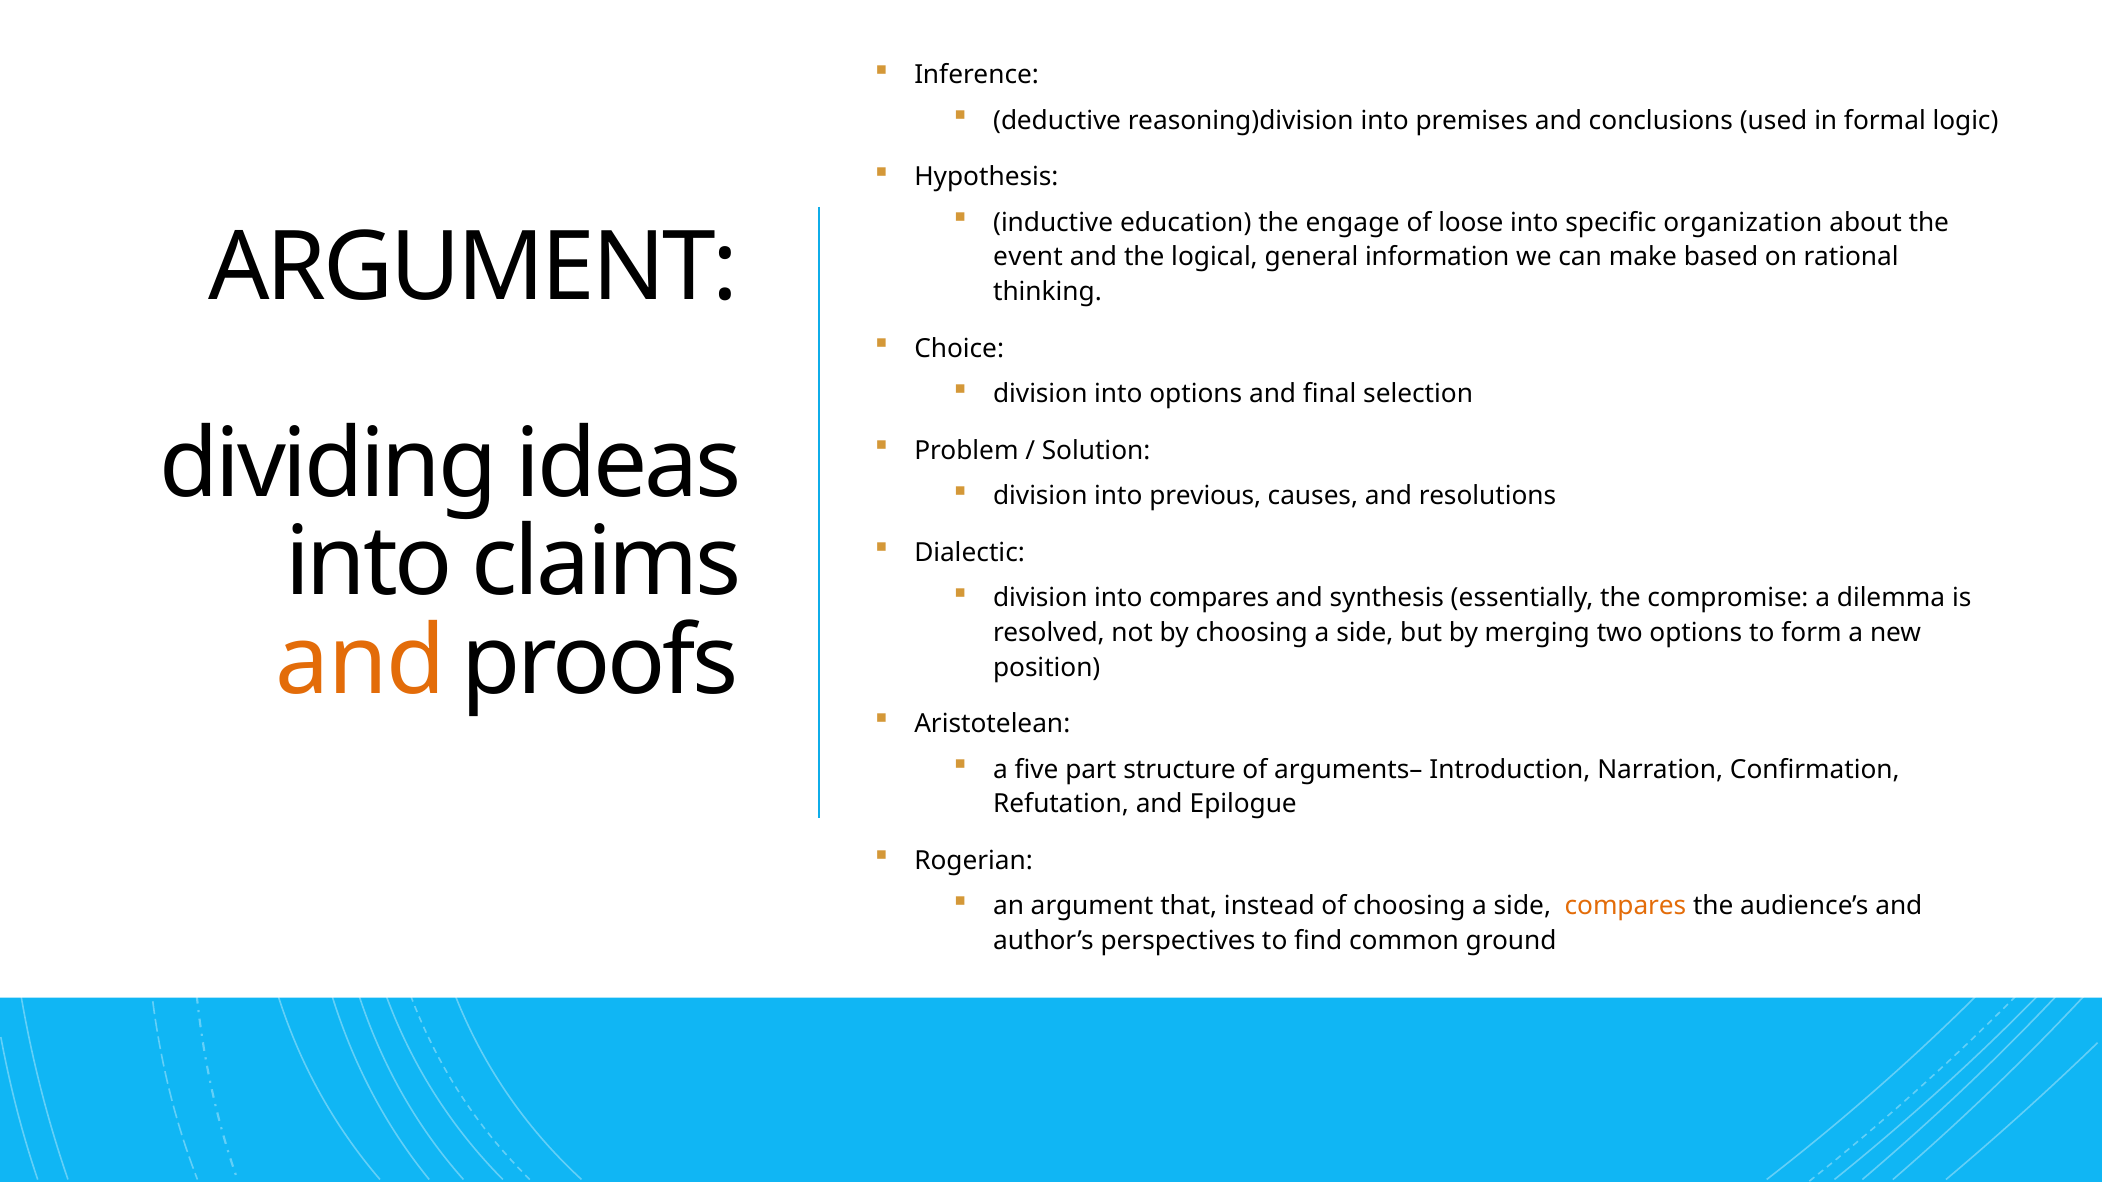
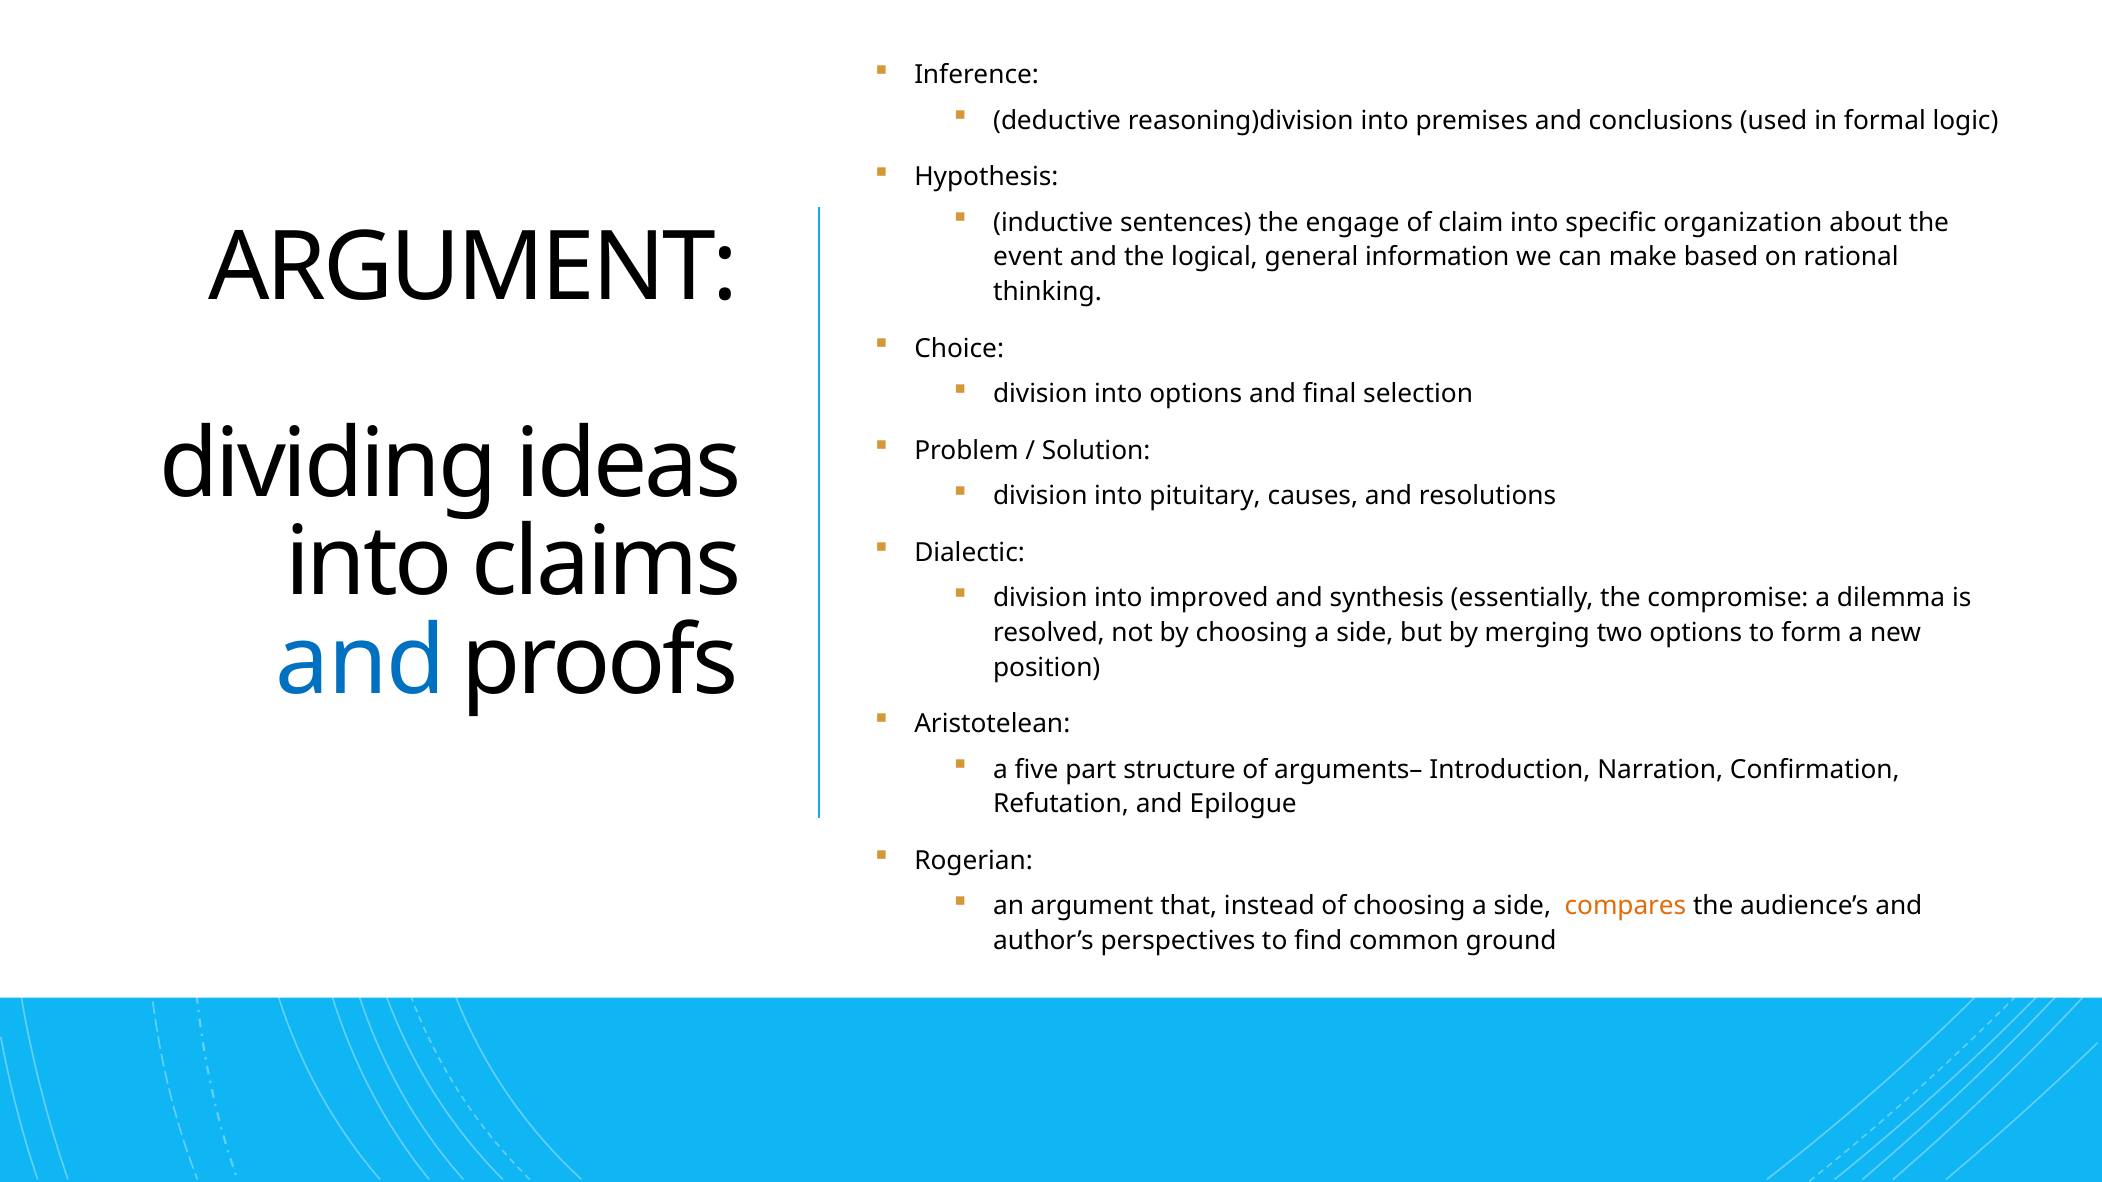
education: education -> sentences (1186, 223)
loose: loose -> claim (1471, 223)
previous: previous -> pituitary (1205, 496)
into compares: compares -> improved (1209, 598)
and colour: orange -> blue (360, 662)
